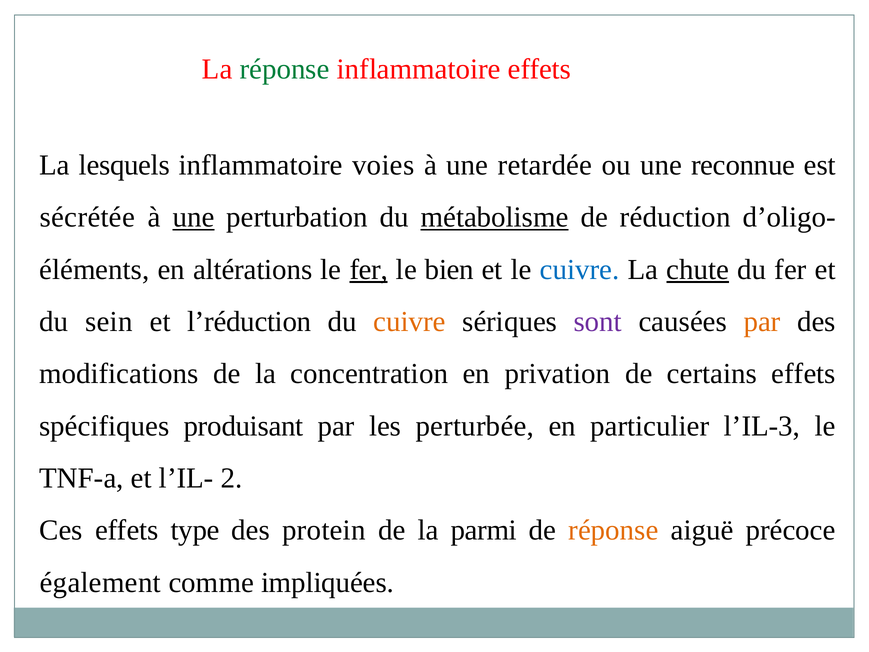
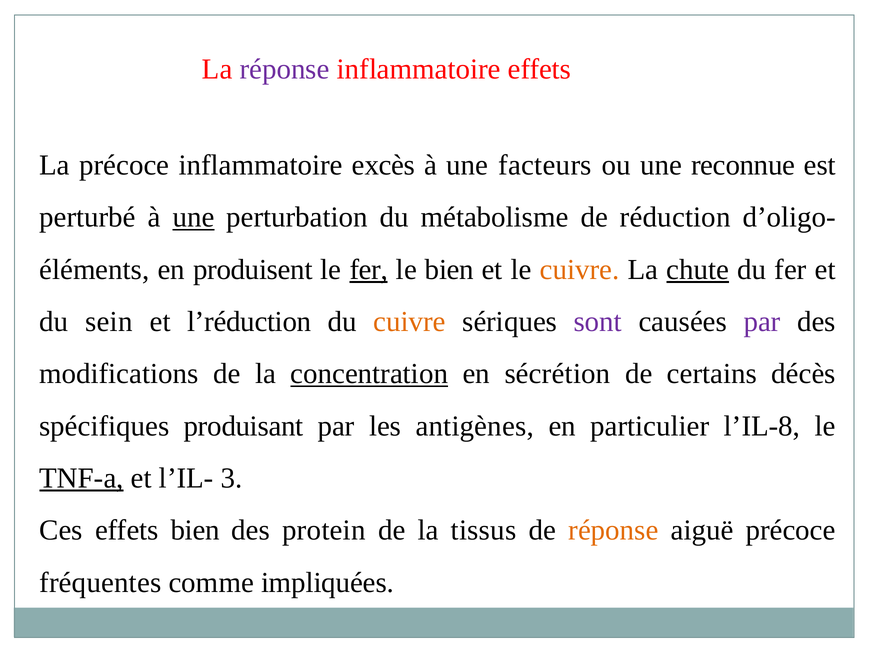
réponse colour: green -> purple (285, 69)
La lesquels: lesquels -> précoce (124, 165)
voies: voies -> excès (384, 165)
retardée: retardée -> facteurs (545, 165)
sécrétée: sécrétée -> perturbé (87, 217)
métabolisme underline: present -> none (495, 217)
altérations: altérations -> produisent (253, 269)
cuivre colour: blue -> orange (580, 269)
par colour: orange -> purple (762, 322)
concentration underline: none -> present (369, 374)
privation: privation -> sécrétion (557, 374)
certains effets: effets -> décès (804, 374)
perturbée: perturbée -> antigènes (475, 426)
l’IL-3: l’IL-3 -> l’IL-8 (762, 426)
TNF-a underline: none -> present (81, 478)
2: 2 -> 3 (232, 478)
effets type: type -> bien (195, 530)
parmi: parmi -> tissus (484, 530)
également: également -> fréquentes (100, 582)
